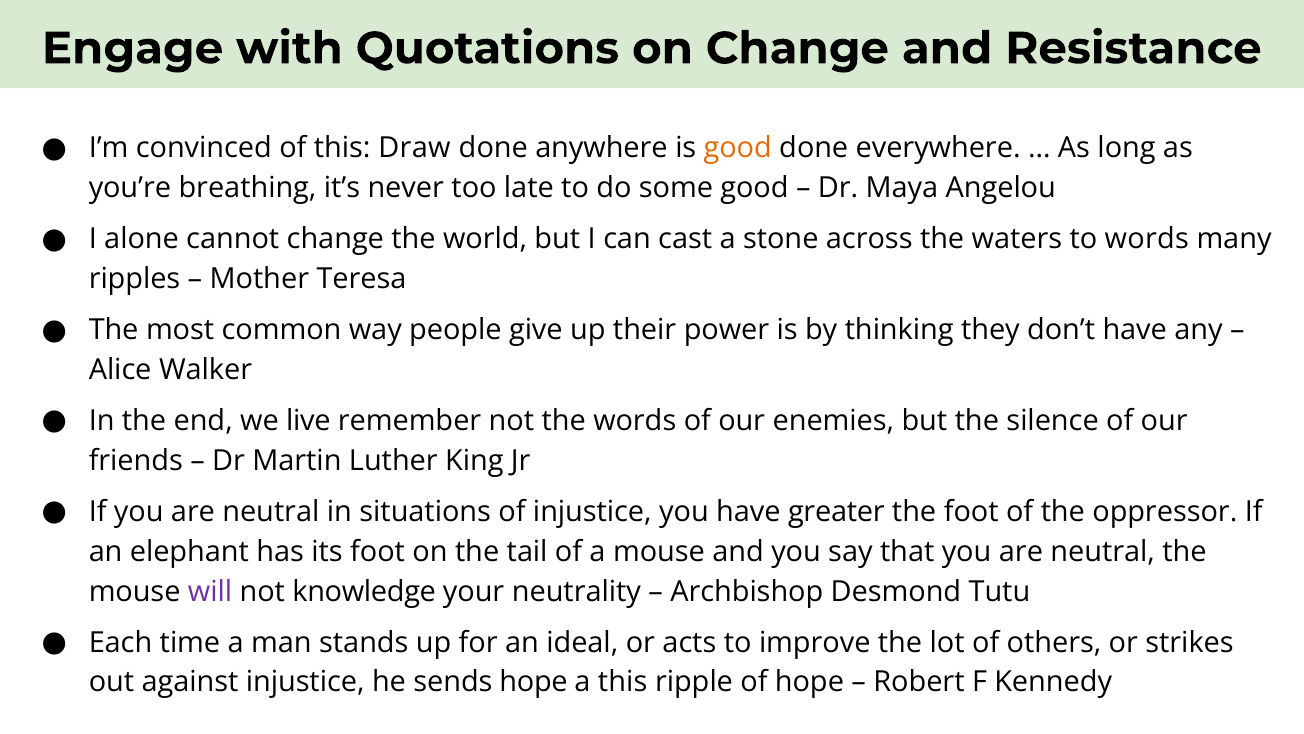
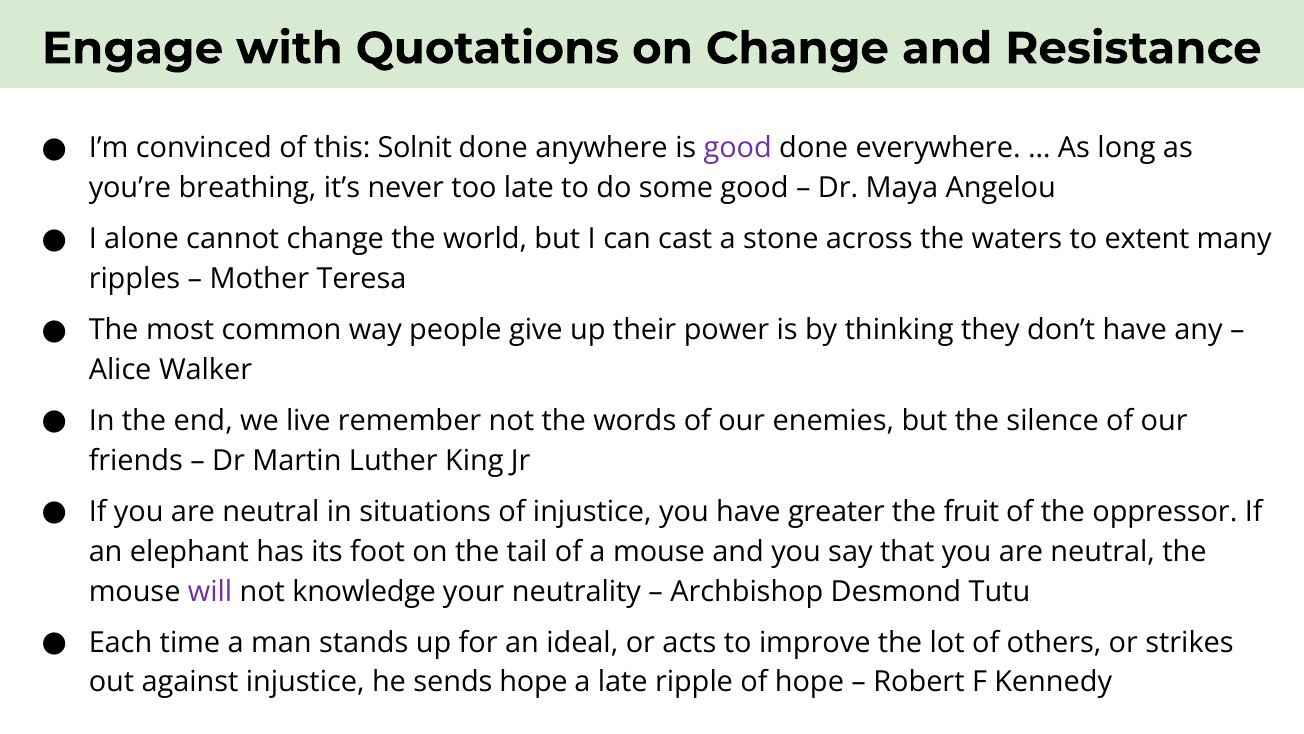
Draw: Draw -> Solnit (415, 148)
good colour: orange -> purple (738, 148)
to words: words -> extent (1147, 239)
the foot: foot -> fruit (971, 511)
a this: this -> late (623, 682)
